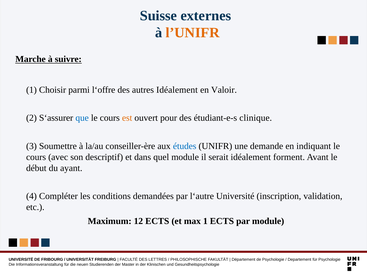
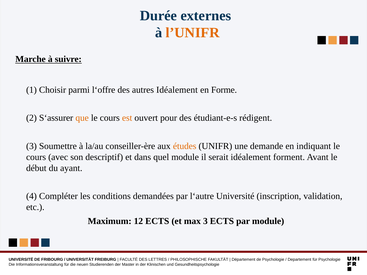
Suisse: Suisse -> Durée (158, 16)
Valoir: Valoir -> Forme (224, 90)
que colour: blue -> orange (82, 118)
clinique: clinique -> rédigent (256, 118)
études colour: blue -> orange (185, 146)
max 1: 1 -> 3 (205, 221)
